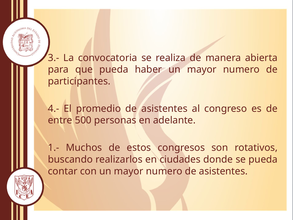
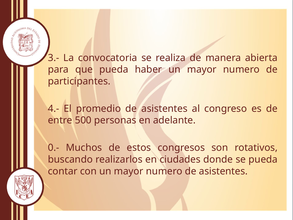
1.-: 1.- -> 0.- (54, 148)
